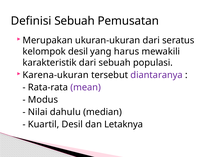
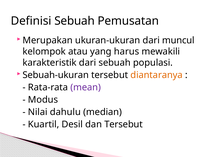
seratus: seratus -> muncul (178, 40)
kelompok desil: desil -> atau (78, 51)
Karena-ukuran: Karena-ukuran -> Sebuah-ukuran (56, 75)
diantaranya colour: purple -> orange (157, 75)
dan Letaknya: Letaknya -> Tersebut (124, 124)
